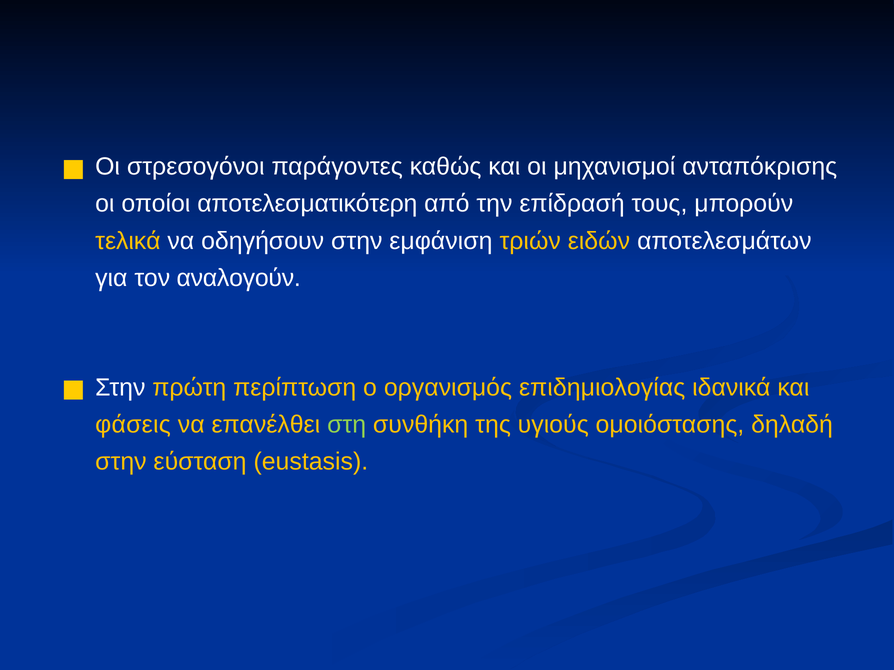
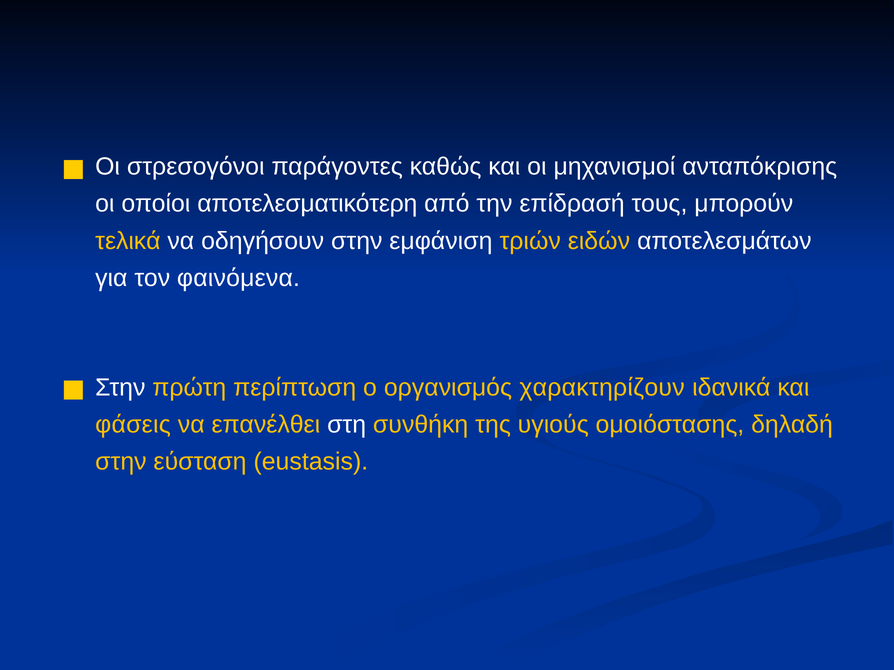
αναλογούν: αναλογούν -> φαινόμενα (238, 278)
επιδημιολογίας: επιδημιολογίας -> χαρακτηρίζουν (602, 388)
στη colour: light green -> white (347, 425)
